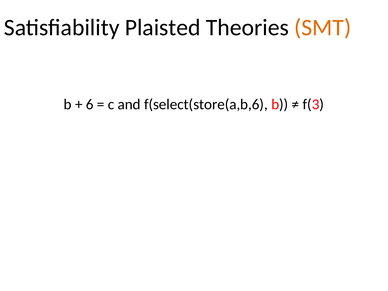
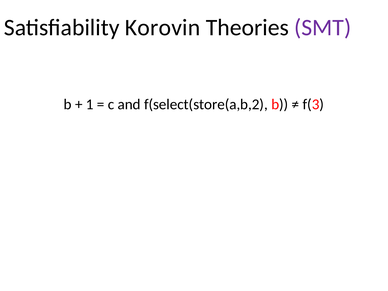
Plaisted: Plaisted -> Korovin (163, 28)
SMT colour: orange -> purple (323, 28)
6: 6 -> 1 (90, 104)
f(select(store(a,b,6: f(select(store(a,b,6 -> f(select(store(a,b,2 (206, 104)
